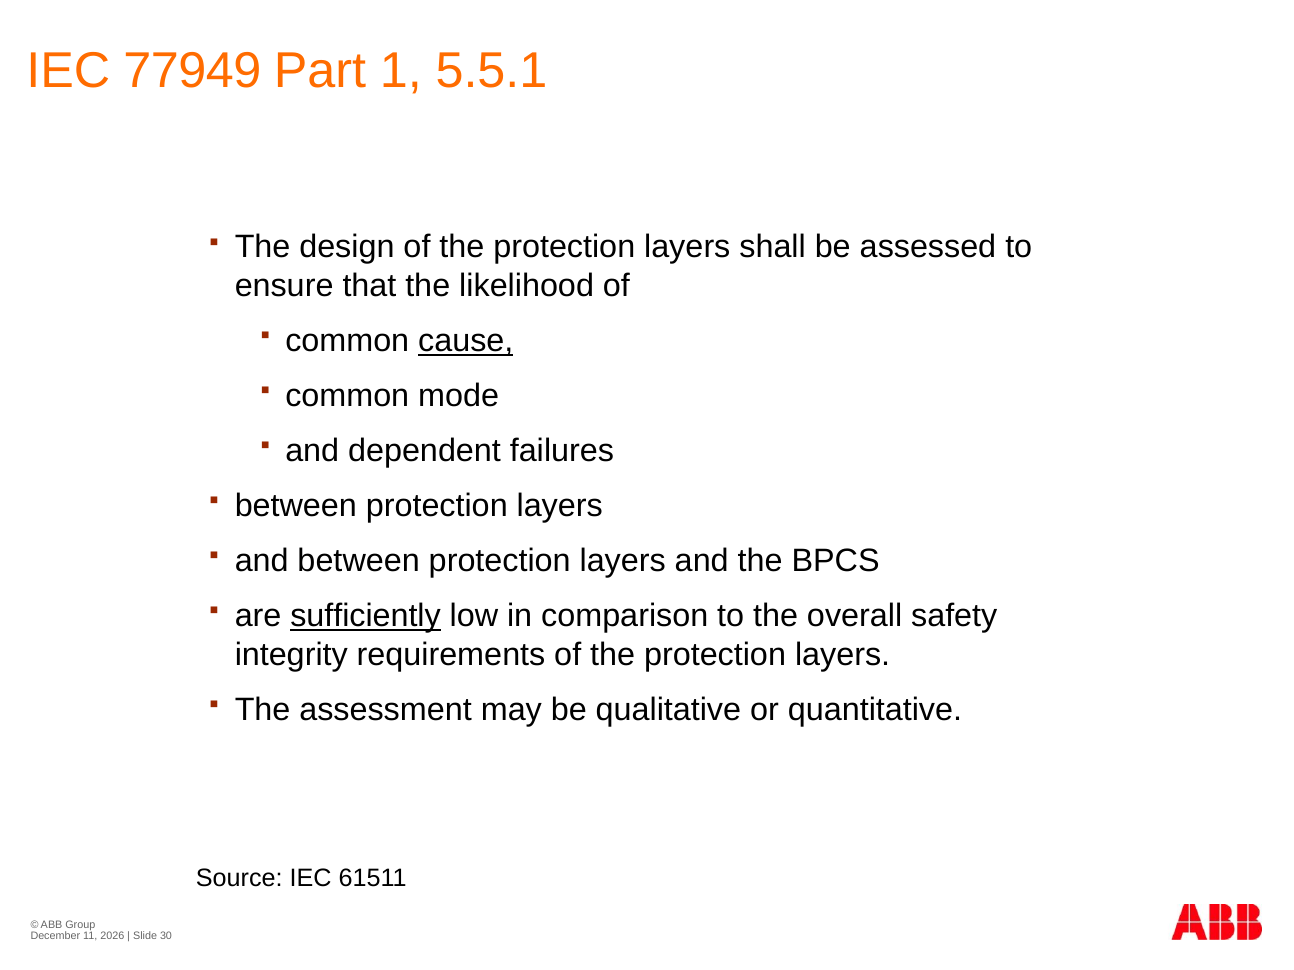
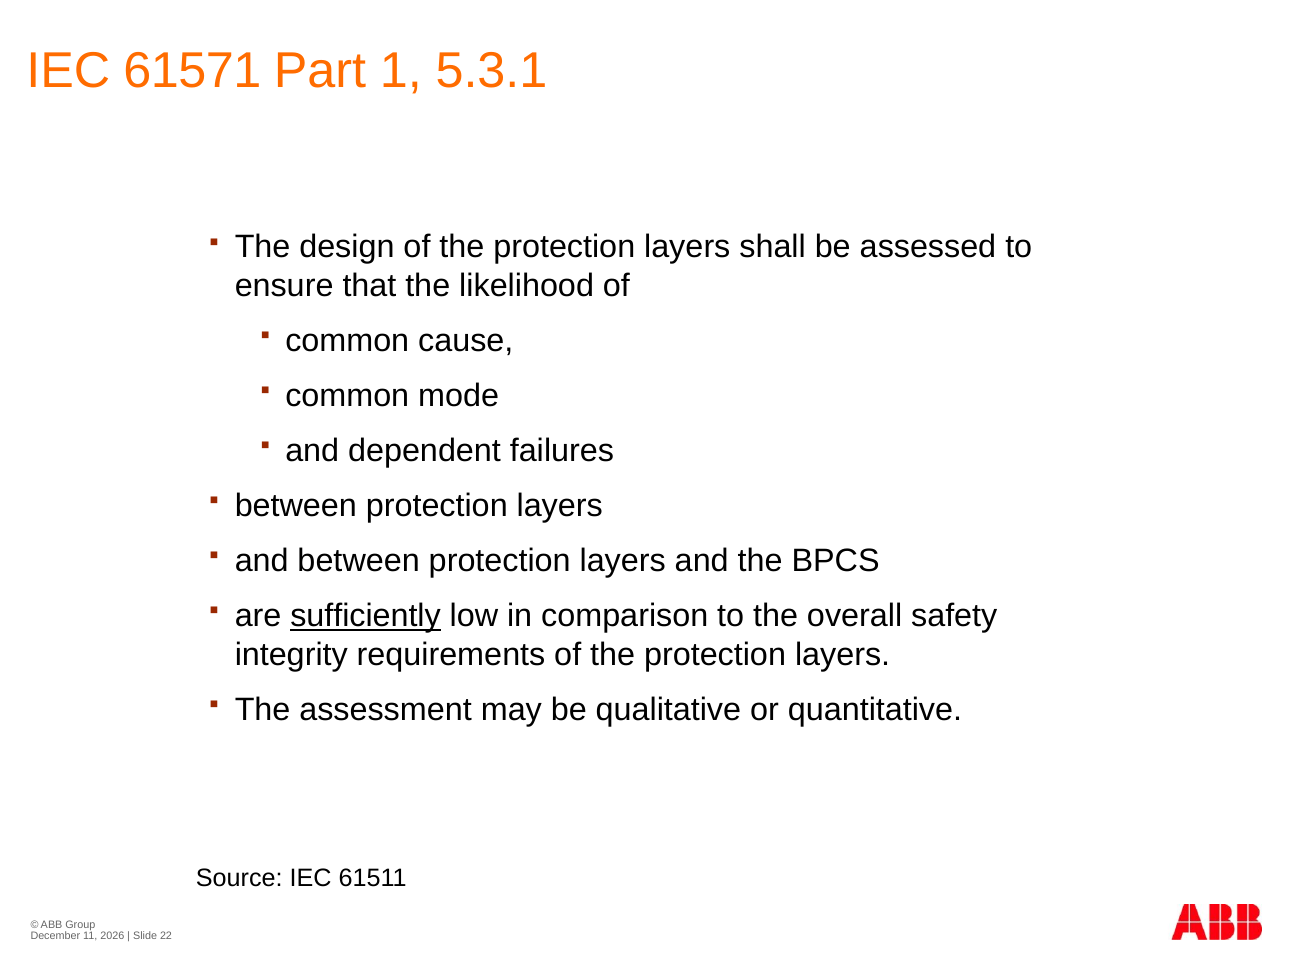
77949: 77949 -> 61571 (192, 71)
5.5.1: 5.5.1 -> 5.3.1 (491, 71)
cause underline: present -> none (466, 341)
30: 30 -> 22 (166, 937)
